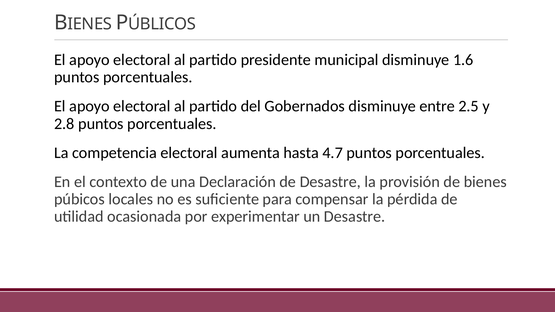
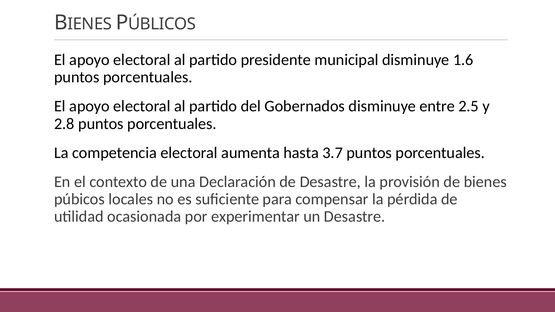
4.7: 4.7 -> 3.7 (333, 153)
